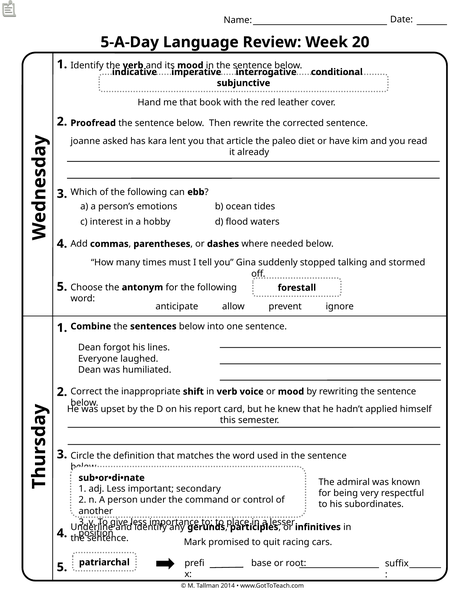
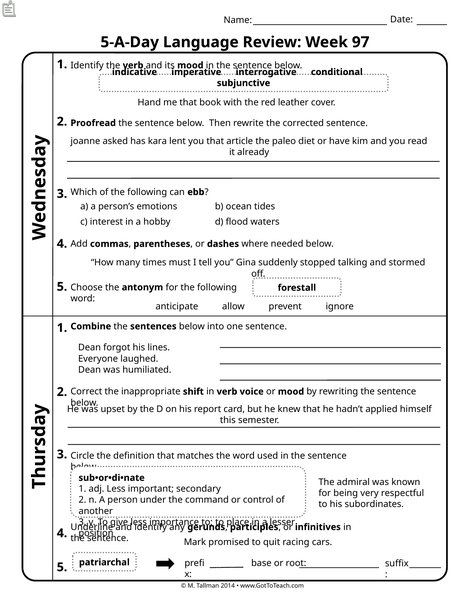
20: 20 -> 97 (361, 42)
